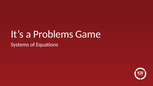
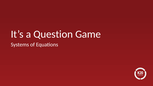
Problems: Problems -> Question (53, 34)
